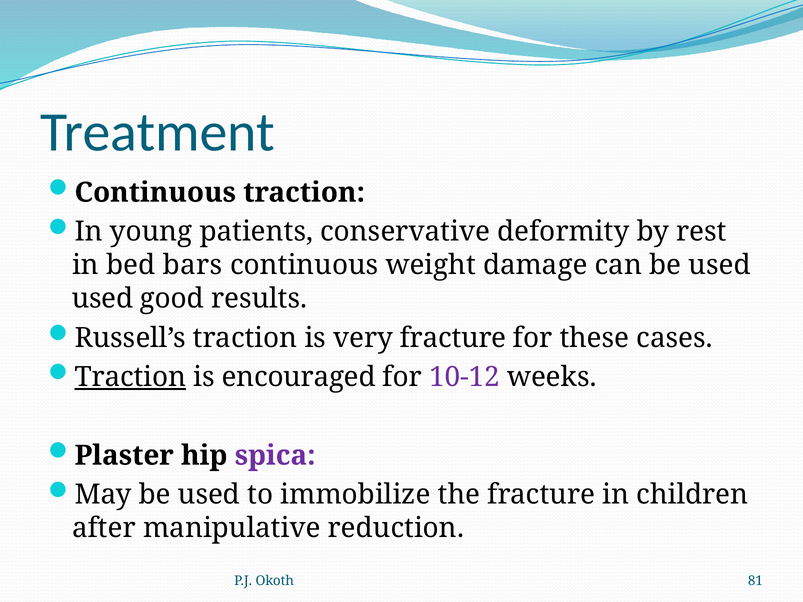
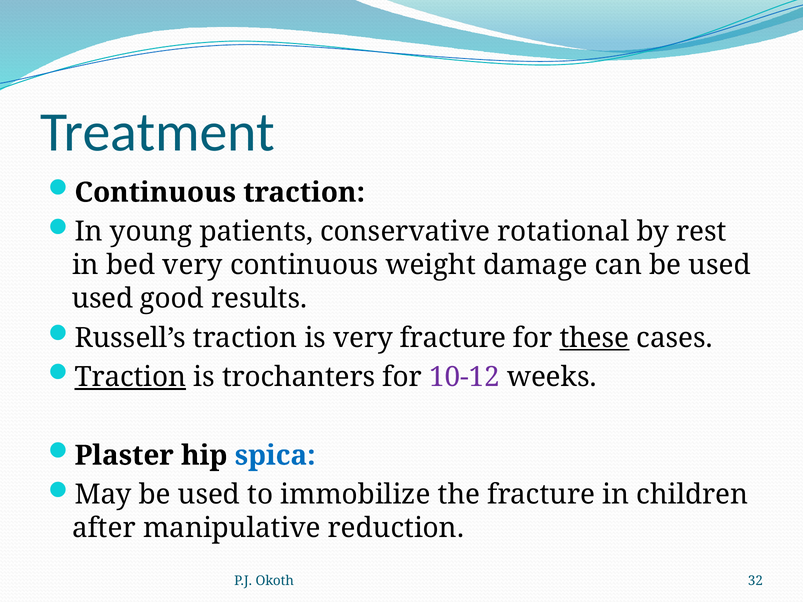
deformity: deformity -> rotational (563, 232)
bed bars: bars -> very (193, 265)
these underline: none -> present (594, 338)
encouraged: encouraged -> trochanters (299, 377)
spica colour: purple -> blue (275, 456)
81: 81 -> 32 (755, 581)
